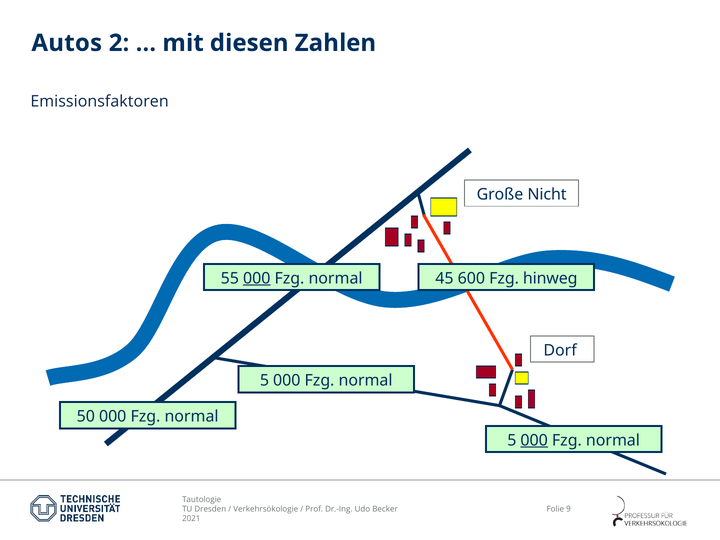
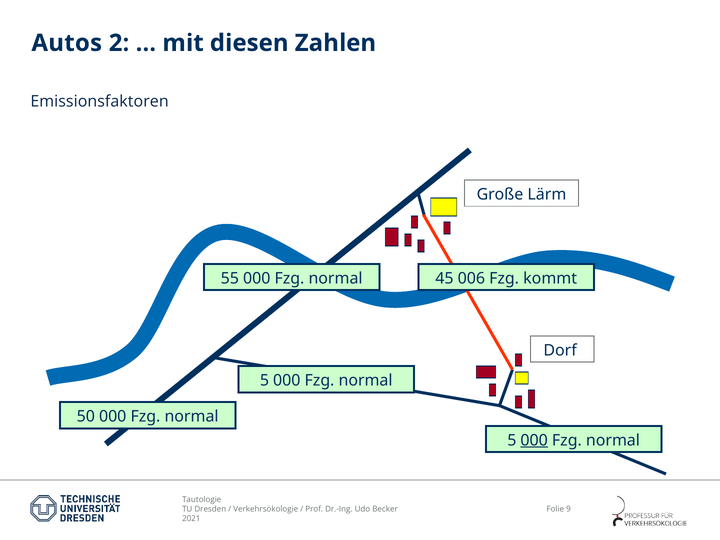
Nicht: Nicht -> Lärm (547, 194)
000 underline: present -> none (257, 278)
600: 600 -> 006 (471, 278)
hinweg: hinweg -> kommt (550, 278)
